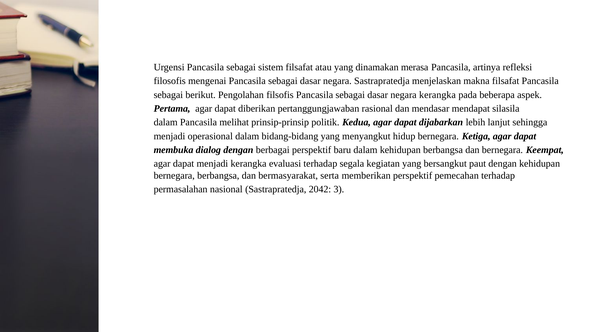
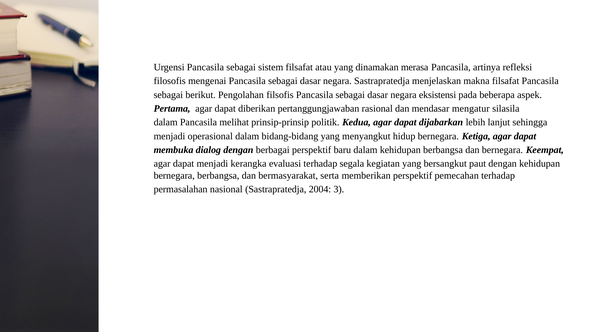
negara kerangka: kerangka -> eksistensi (438, 95)
mendapat: mendapat -> mengatur (471, 108)
2042: 2042 -> 2004 (320, 189)
